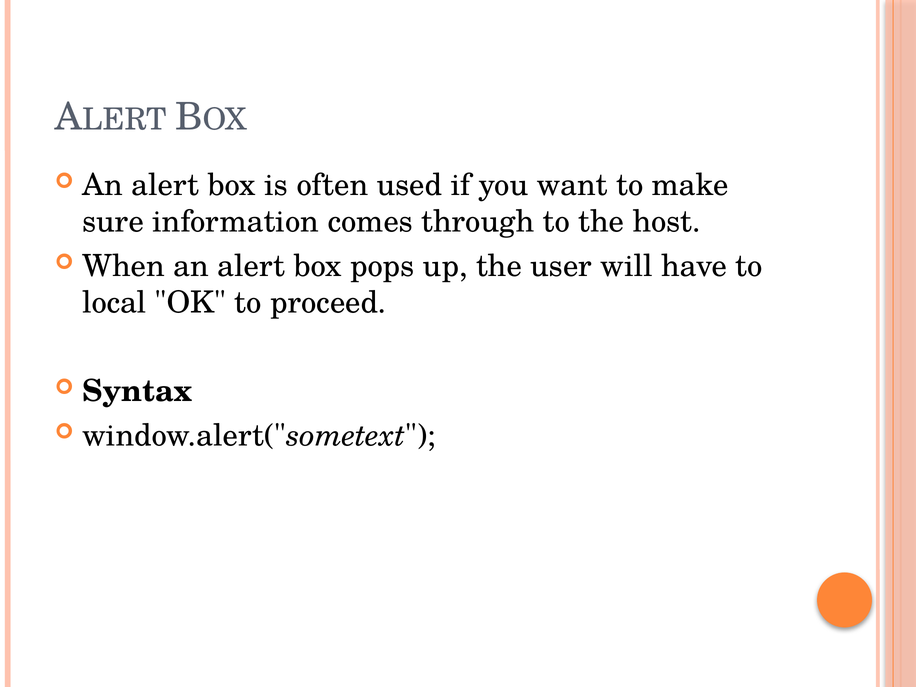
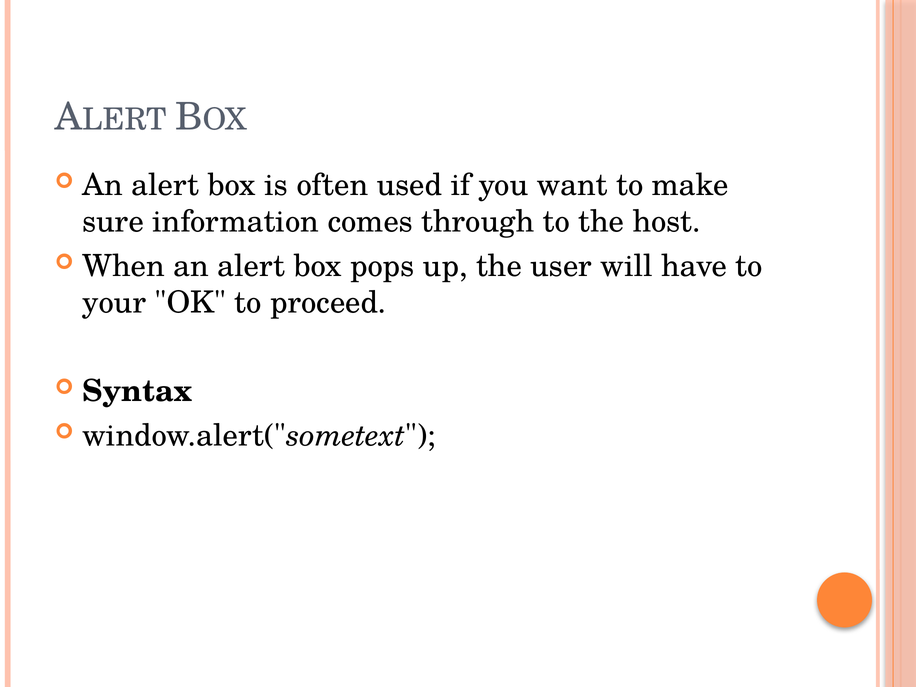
local: local -> your (114, 303)
